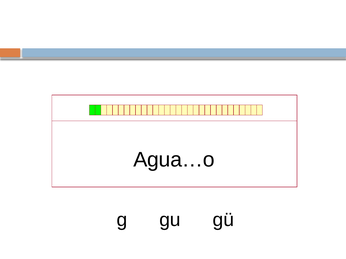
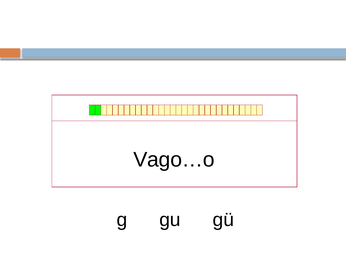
Agua…o: Agua…o -> Vago…o (174, 160)
